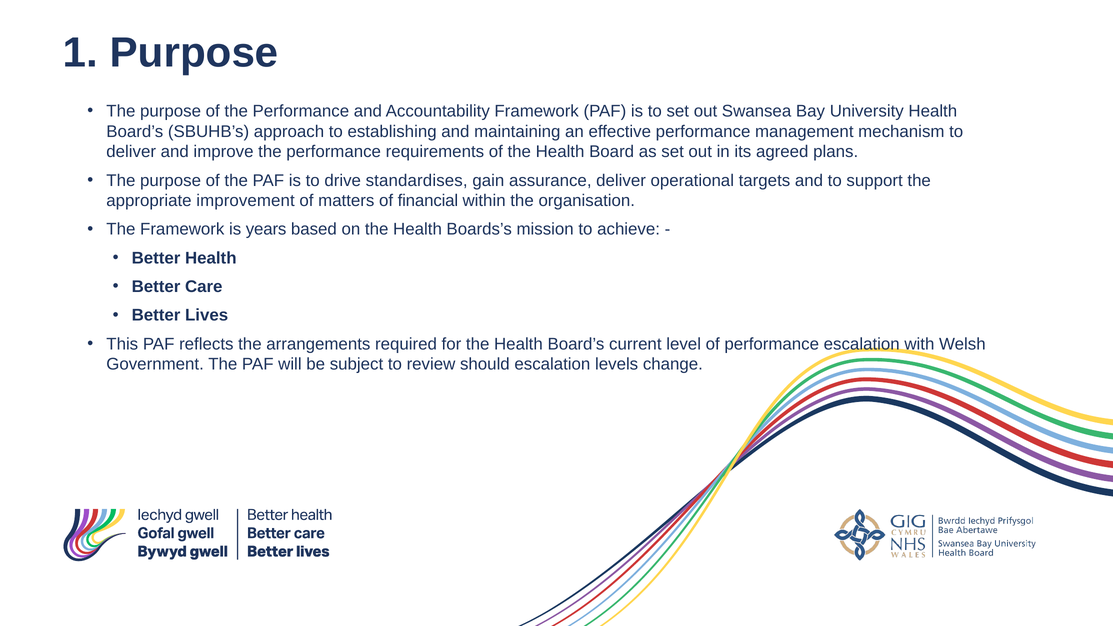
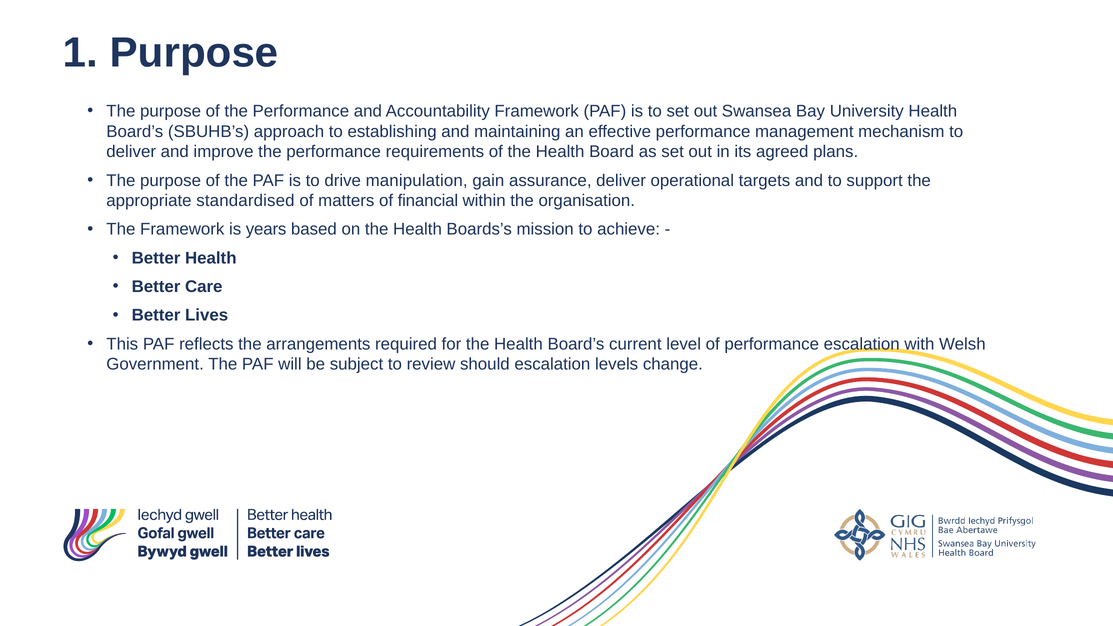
standardises: standardises -> manipulation (417, 180)
improvement: improvement -> standardised (245, 201)
